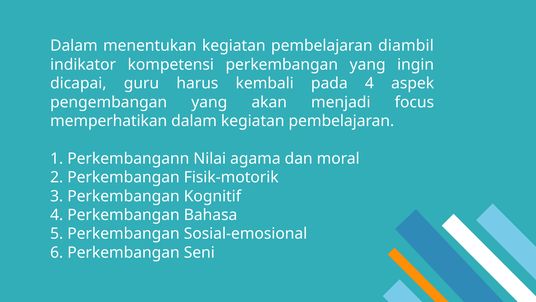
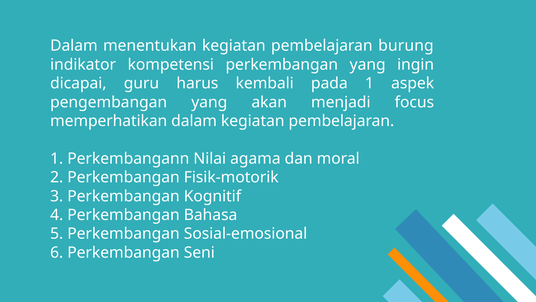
diambil: diambil -> burung (406, 46)
pada 4: 4 -> 1 (369, 83)
